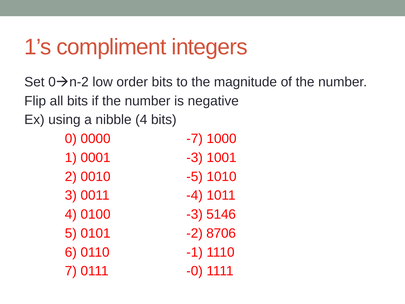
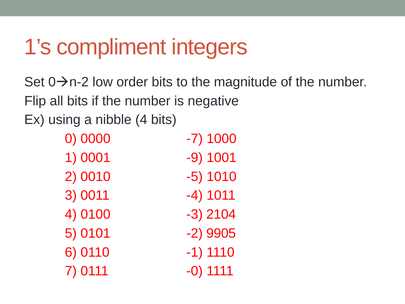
0001 -3: -3 -> -9 (195, 158)
5146: 5146 -> 2104 (221, 214)
8706: 8706 -> 9905 (221, 233)
